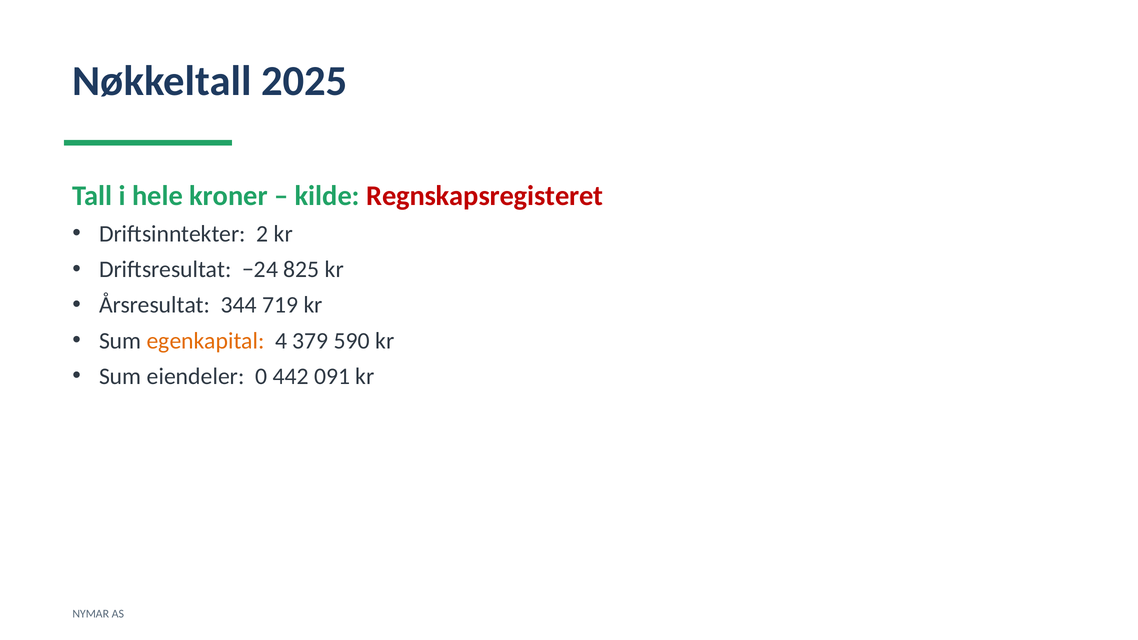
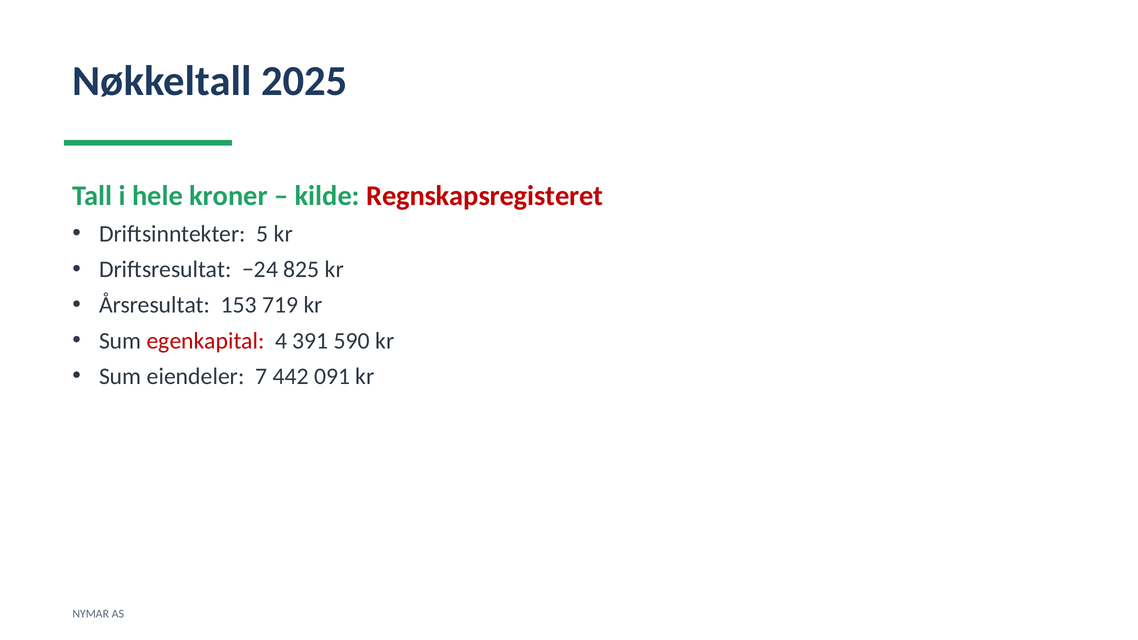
2: 2 -> 5 (262, 234)
344: 344 -> 153 (239, 305)
egenkapital colour: orange -> red (206, 341)
379: 379 -> 391 (310, 341)
0: 0 -> 7 (261, 376)
